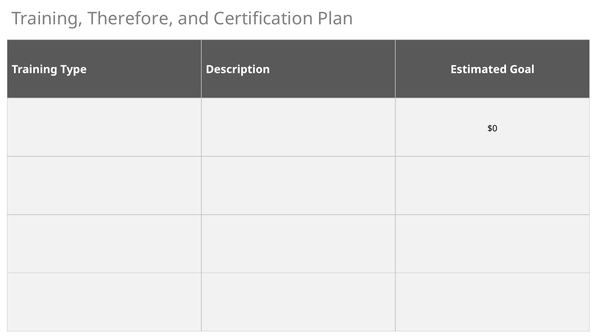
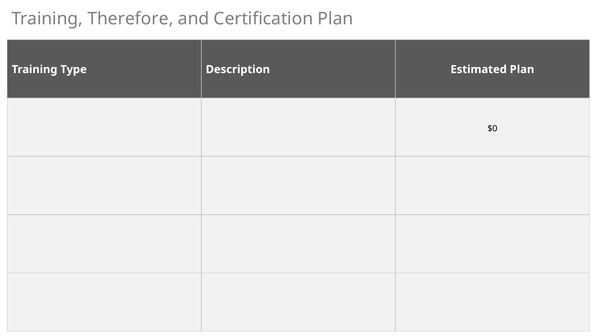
Estimated Goal: Goal -> Plan (522, 70)
